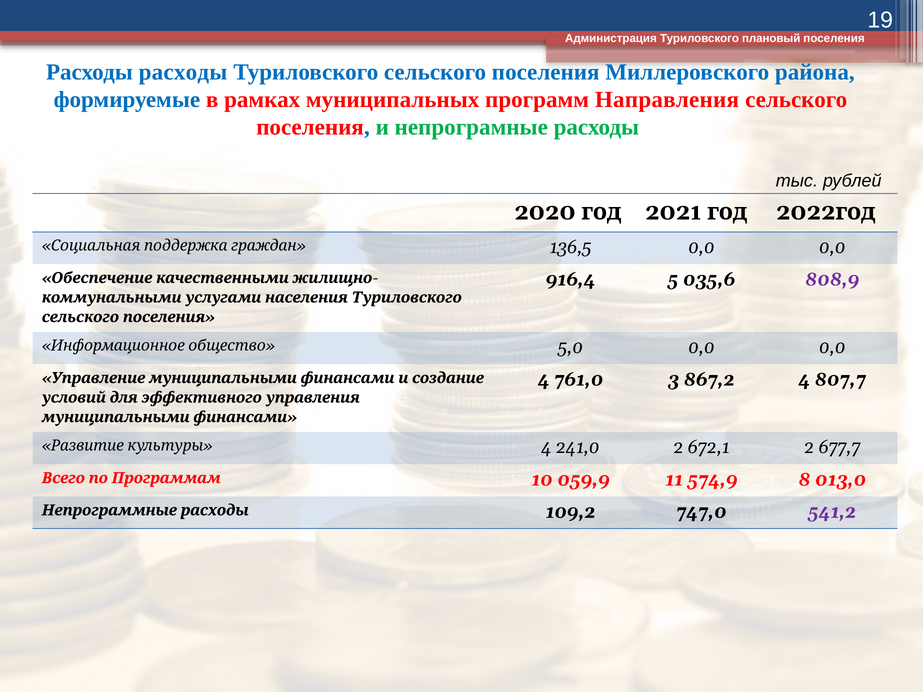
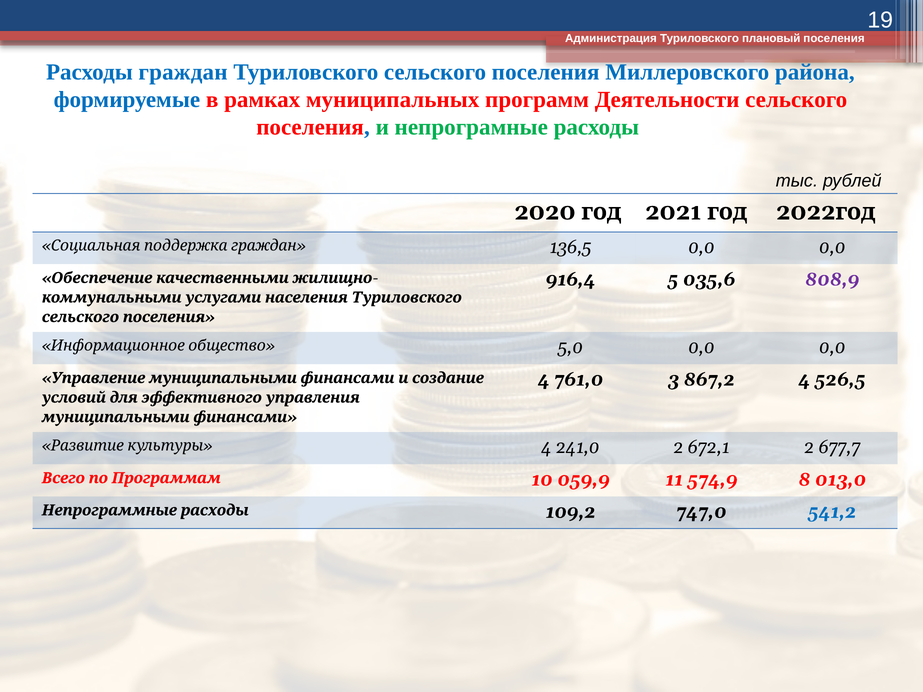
Расходы расходы: расходы -> граждан (183, 72)
Направления: Направления -> Деятельности (667, 100)
807,7: 807,7 -> 526,5 (840, 380)
541,2 colour: purple -> blue (832, 512)
